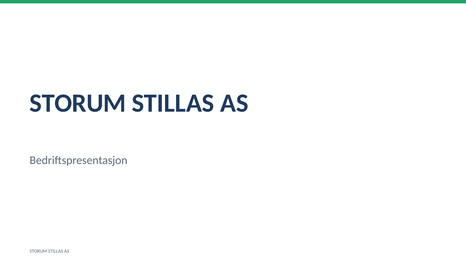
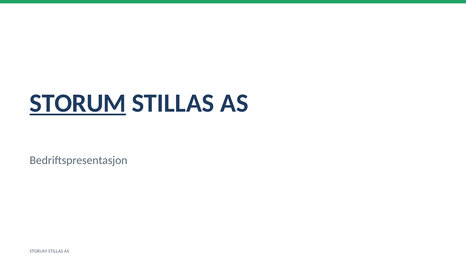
STORUM underline: none -> present (78, 103)
